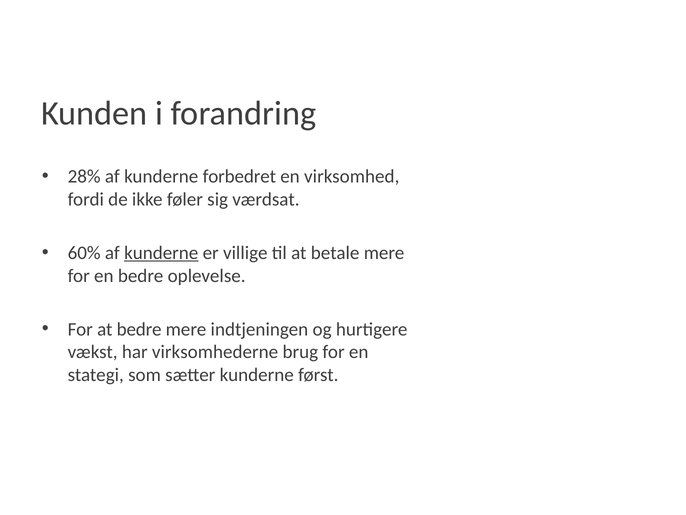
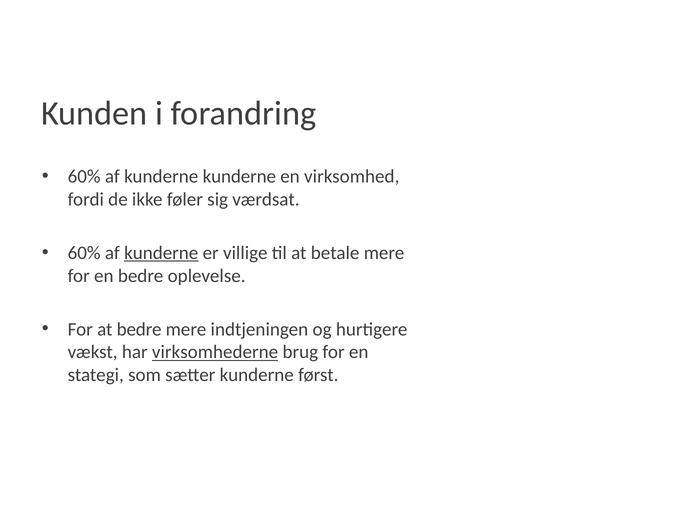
28%: 28% -> 60% (84, 176)
kunderne forbedret: forbedret -> kunderne (239, 176)
virksomhederne underline: none -> present (215, 352)
